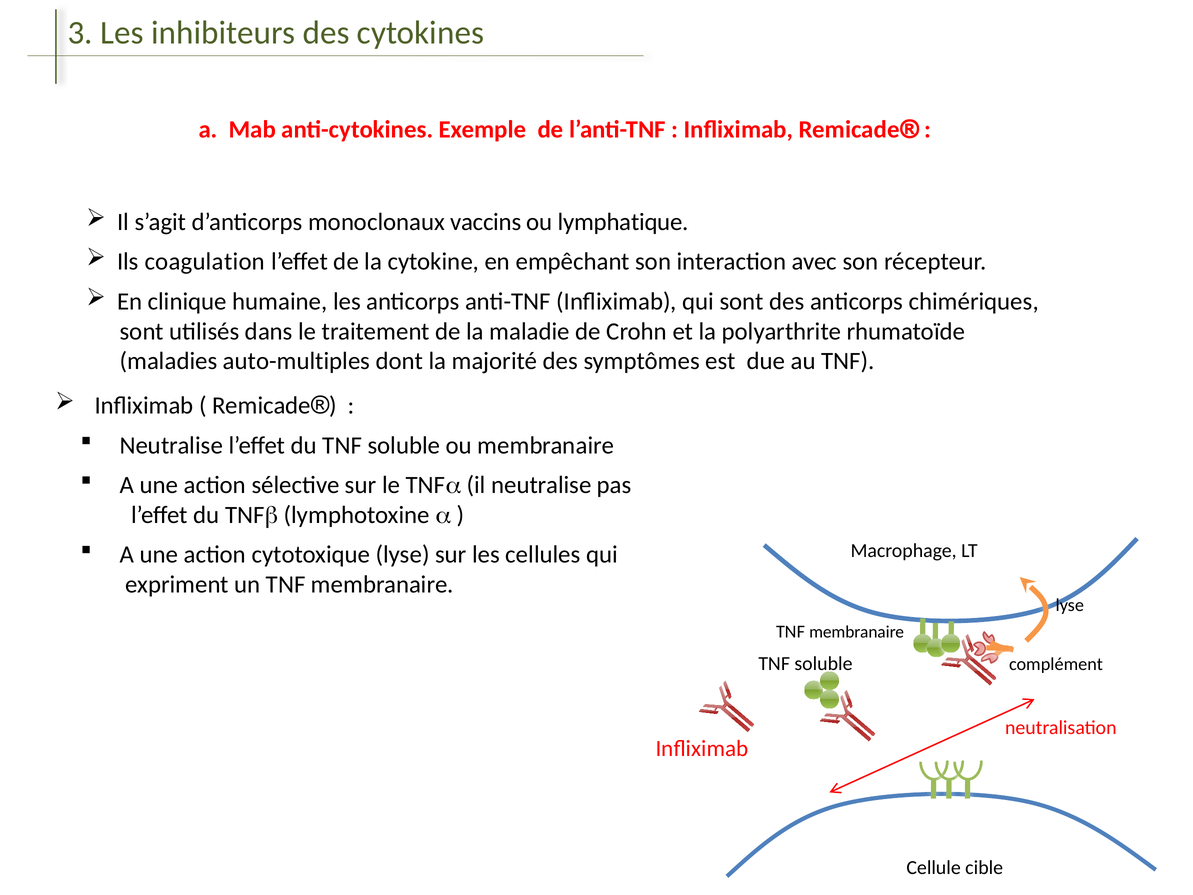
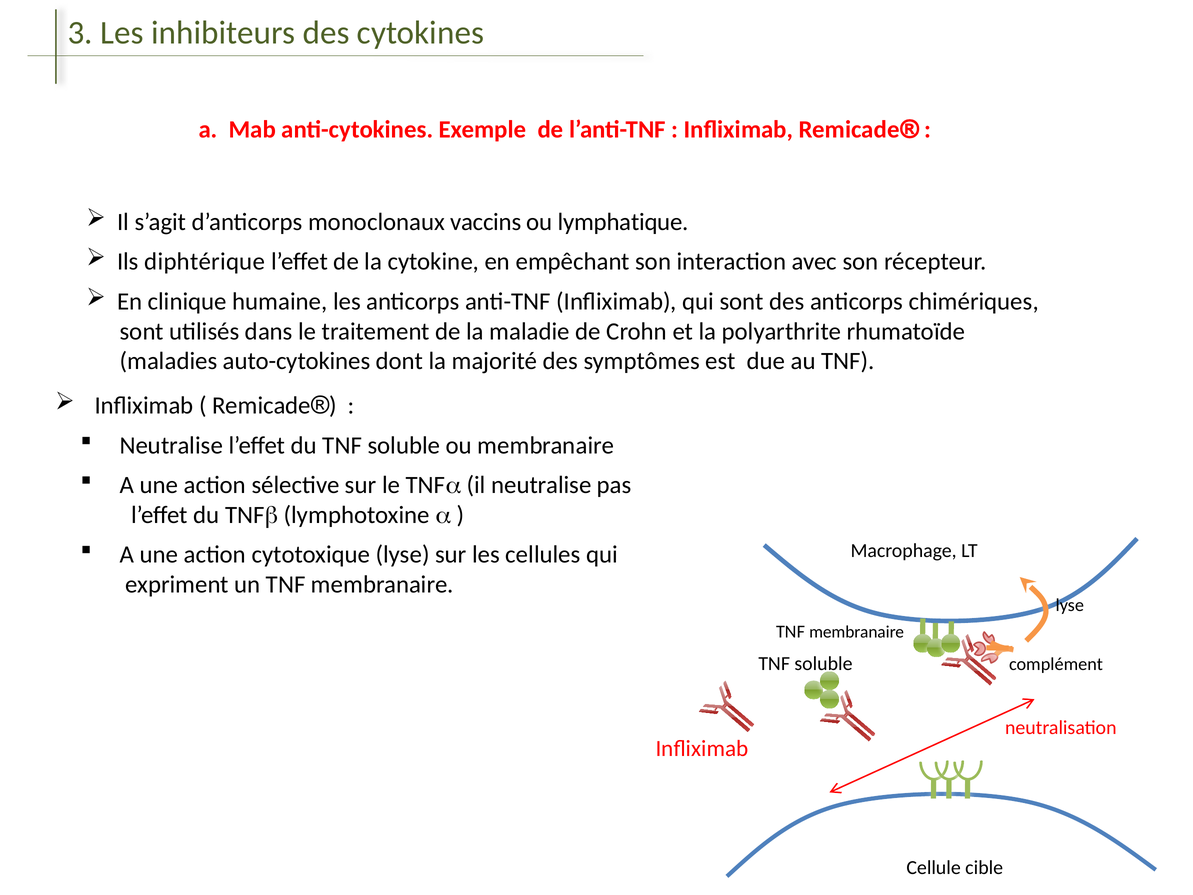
coagulation: coagulation -> diphtérique (205, 262)
auto-multiples: auto-multiples -> auto-cytokines (297, 361)
